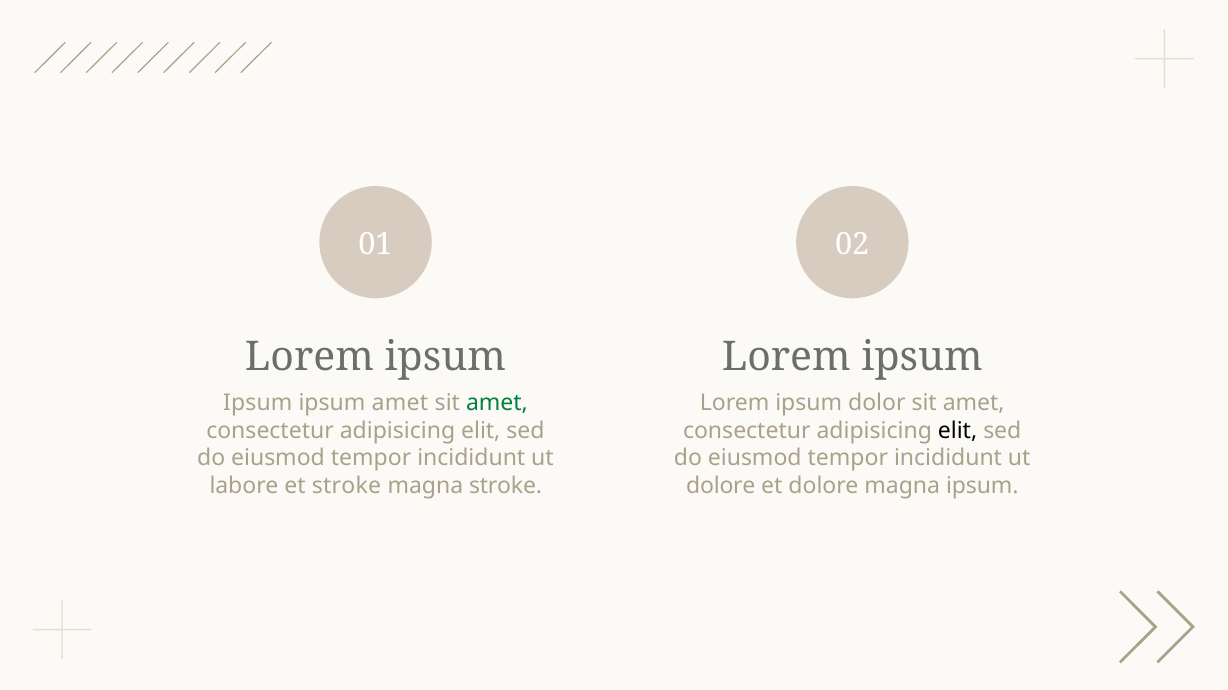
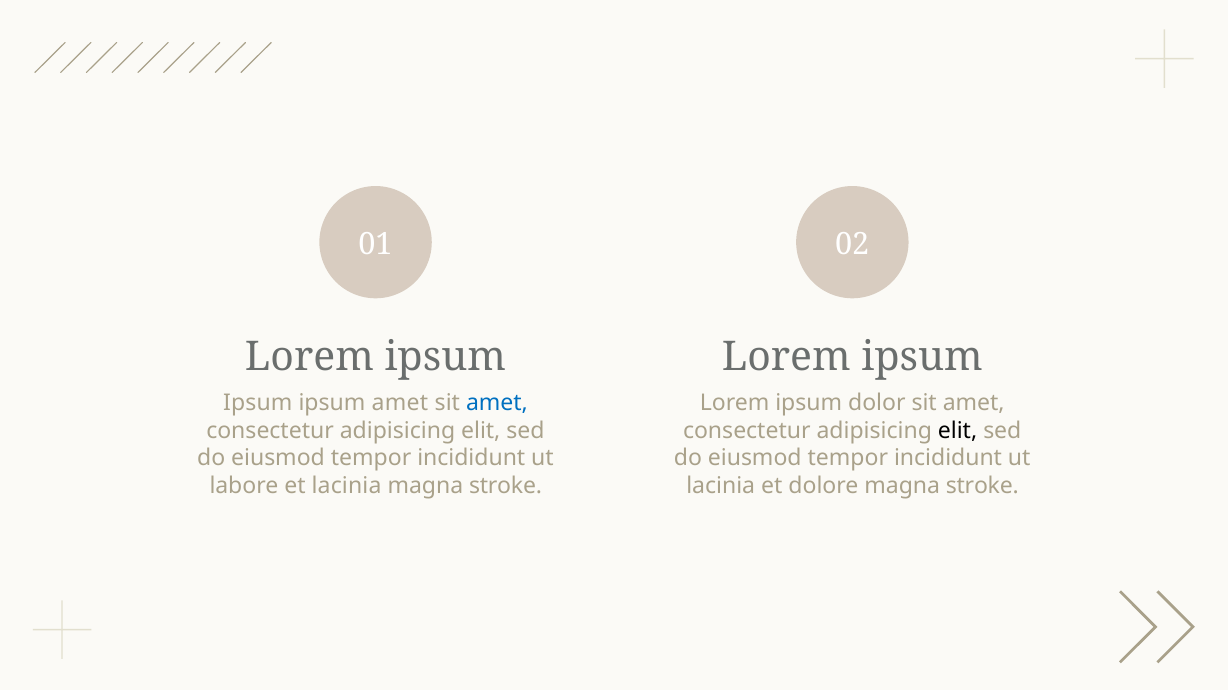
amet colour: green -> blue (497, 404)
et stroke: stroke -> lacinia (347, 486)
dolore: dolore -> lacinia (721, 486)
dolore magna ipsum: ipsum -> stroke (982, 486)
